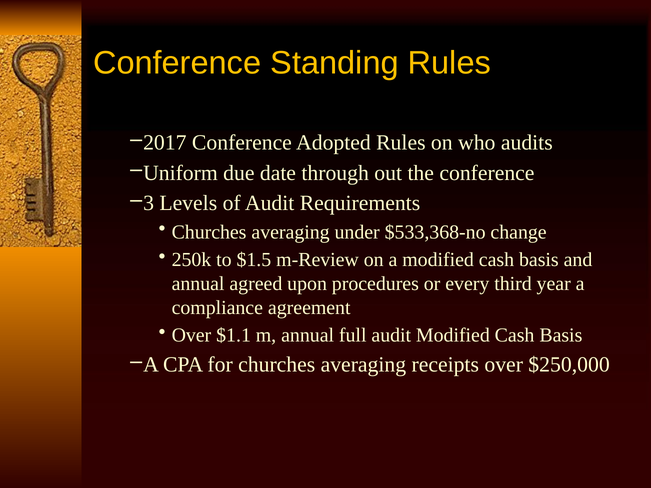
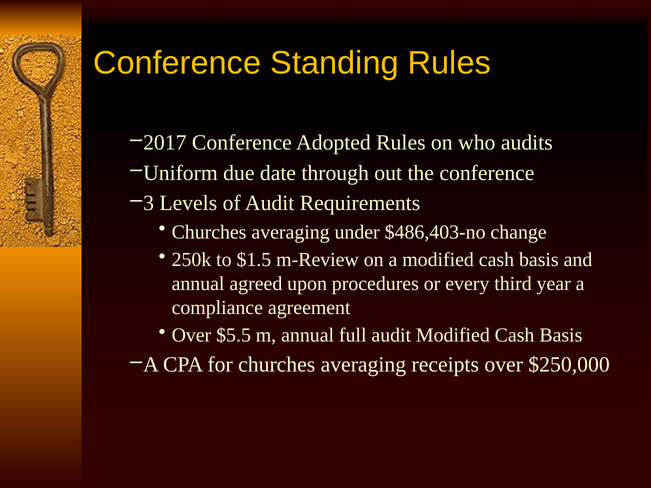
$533,368-no: $533,368-no -> $486,403-no (435, 232)
$1.1: $1.1 -> $5.5 (234, 335)
